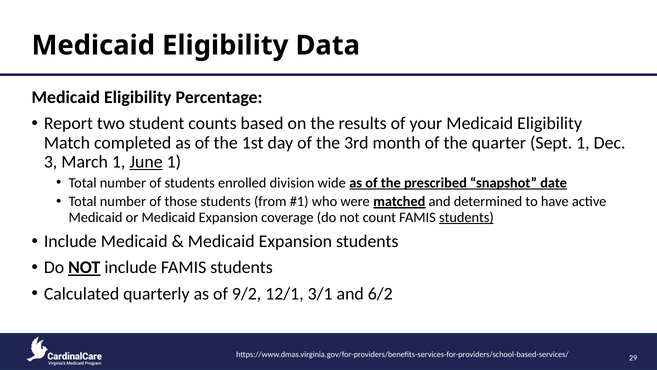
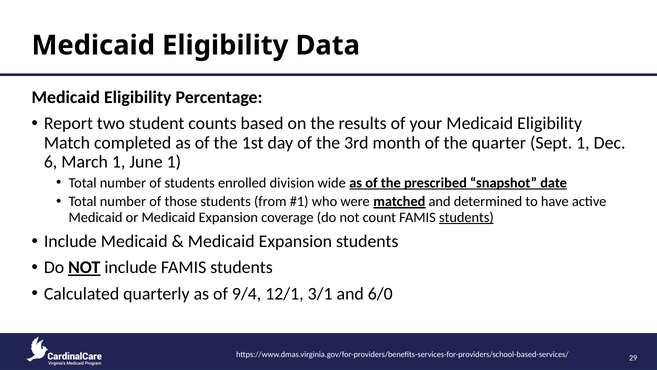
3: 3 -> 6 (51, 162)
June underline: present -> none (146, 162)
9/2: 9/2 -> 9/4 (247, 293)
6/2: 6/2 -> 6/0 (380, 293)
